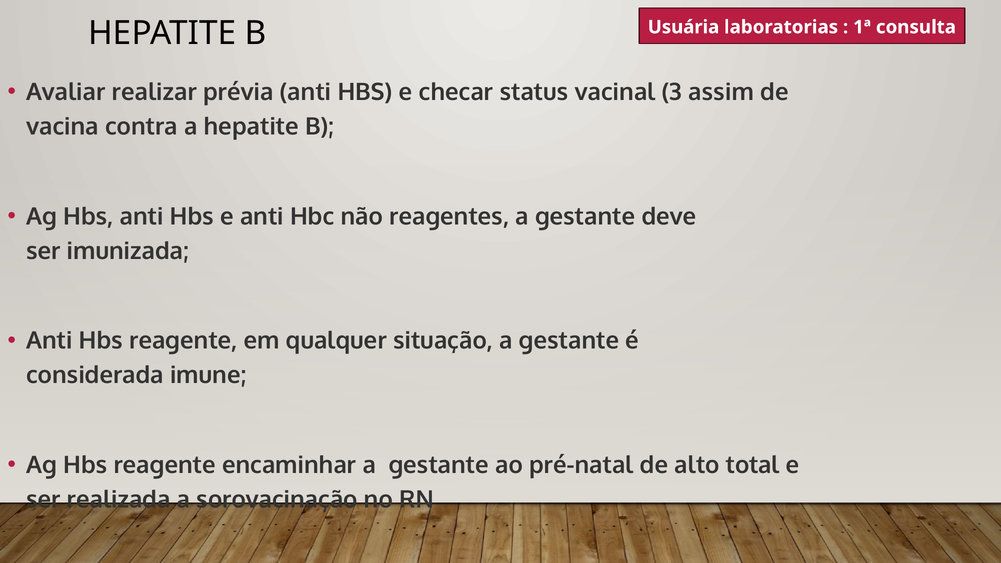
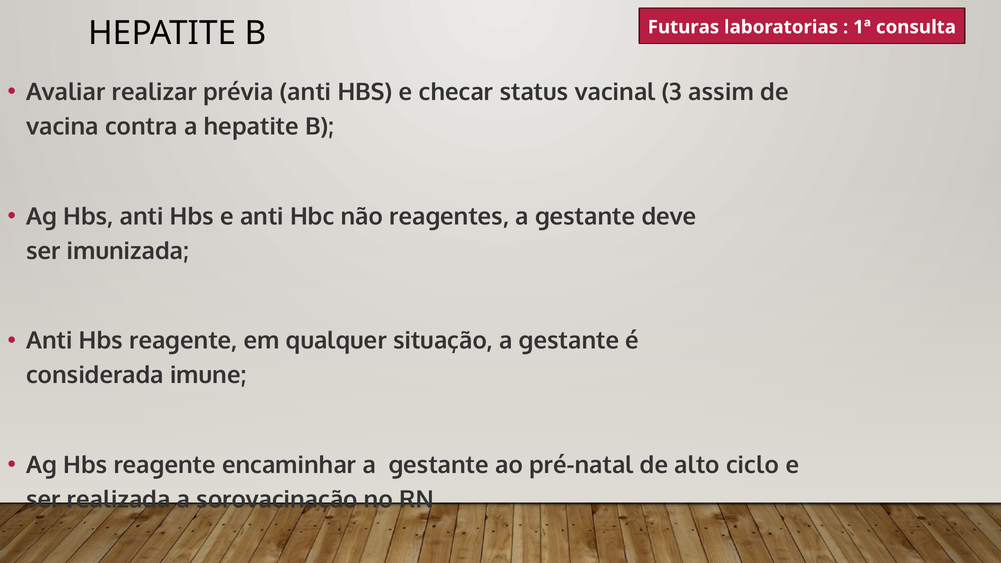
Usuária: Usuária -> Futuras (683, 27)
total: total -> ciclo (753, 465)
